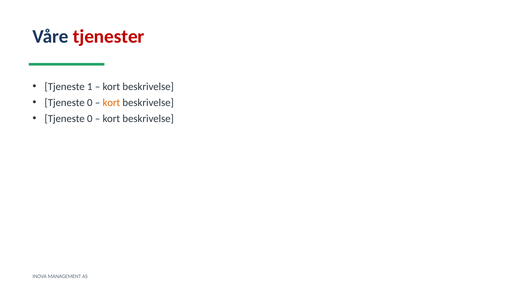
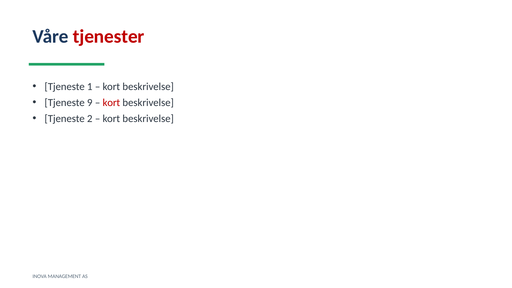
0: 0 -> 9 (90, 103)
kort colour: orange -> red (111, 103)
0: 0 -> 2 (90, 119)
